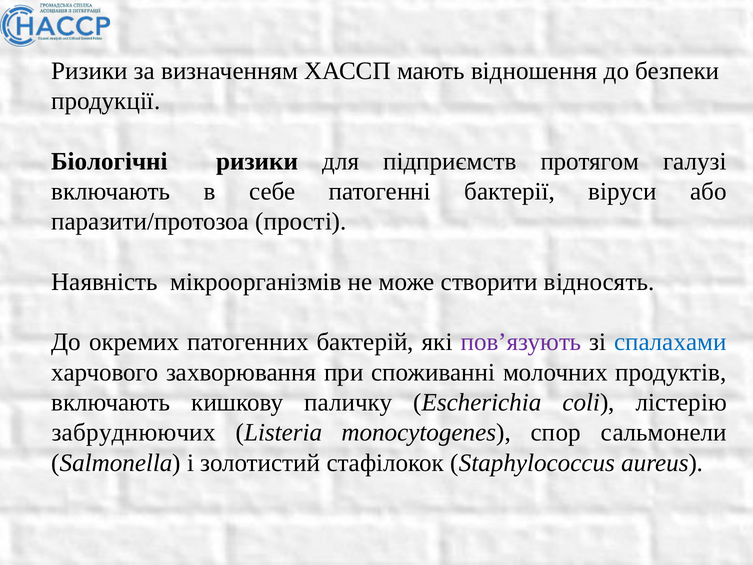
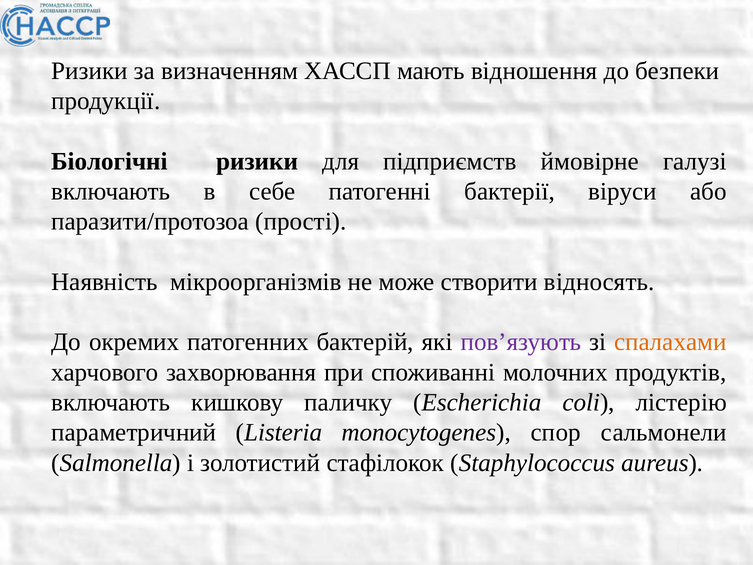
протягом: протягом -> ймовірне (590, 161)
спалахами colour: blue -> orange (670, 342)
забруднюючих: забруднюючих -> параметричний (134, 432)
